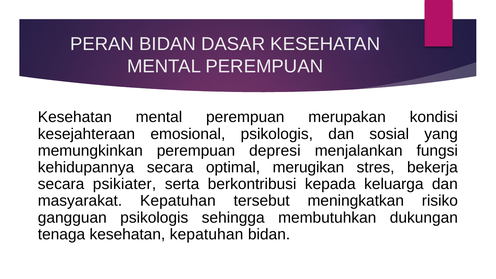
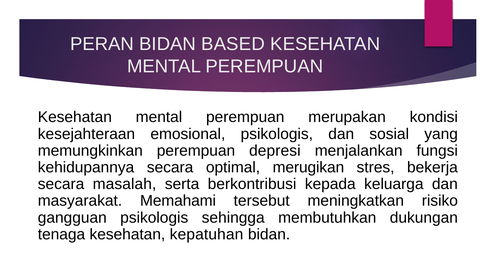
DASAR: DASAR -> BASED (233, 44)
psikiater: psikiater -> masalah (125, 184)
masyarakat Kepatuhan: Kepatuhan -> Memahami (178, 201)
